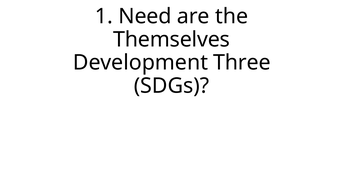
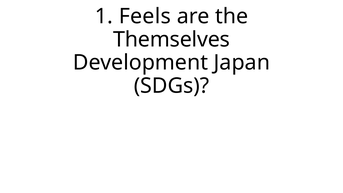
Need: Need -> Feels (145, 16)
Three: Three -> Japan (242, 63)
